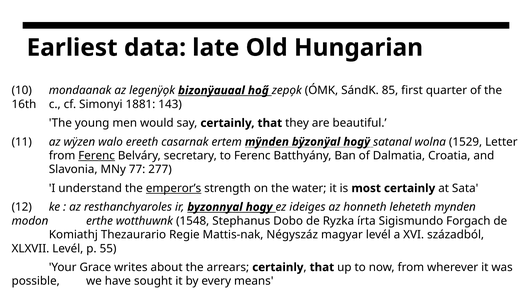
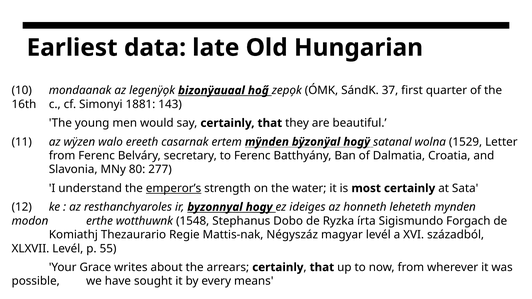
85: 85 -> 37 (390, 91)
Ferenc underline: present -> none (97, 156)
77: 77 -> 80 (137, 170)
